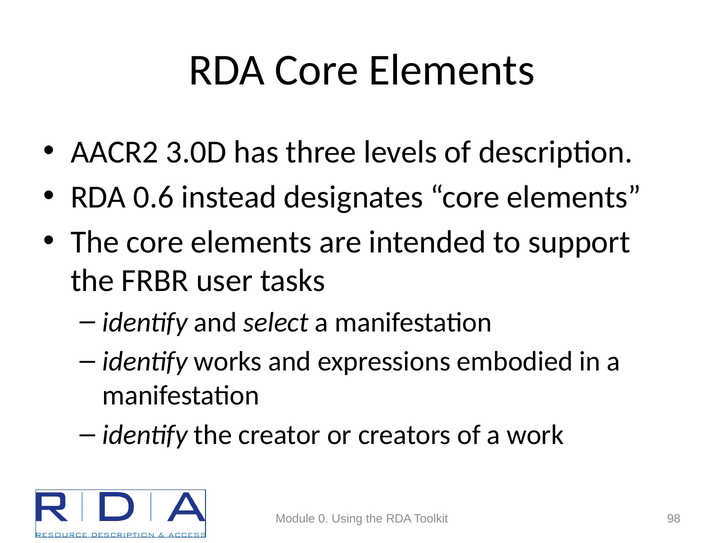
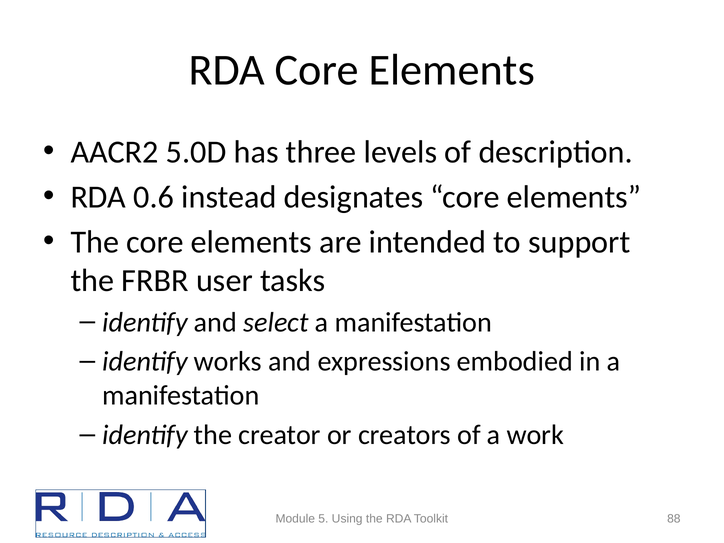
3.0D: 3.0D -> 5.0D (196, 152)
0: 0 -> 5 (323, 519)
98: 98 -> 88 (674, 519)
